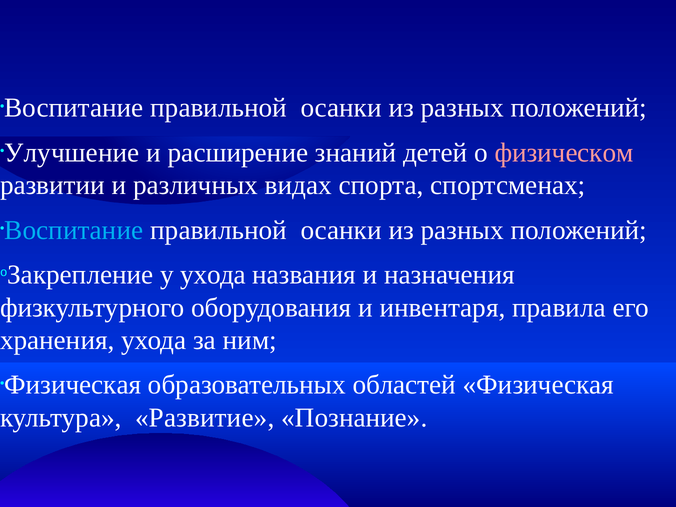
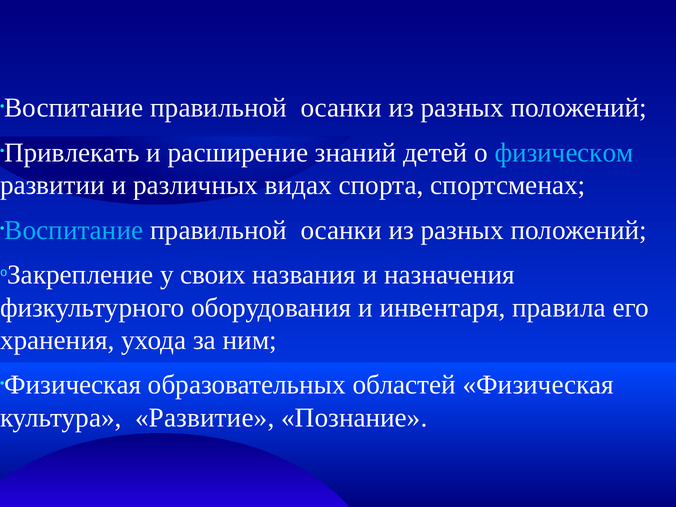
Улучшение: Улучшение -> Привлекать (72, 153)
физическом colour: pink -> light blue (564, 153)
у ухода: ухода -> своих (213, 275)
